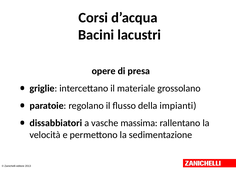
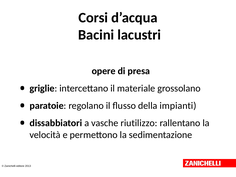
massima: massima -> riutilizzo (139, 123)
